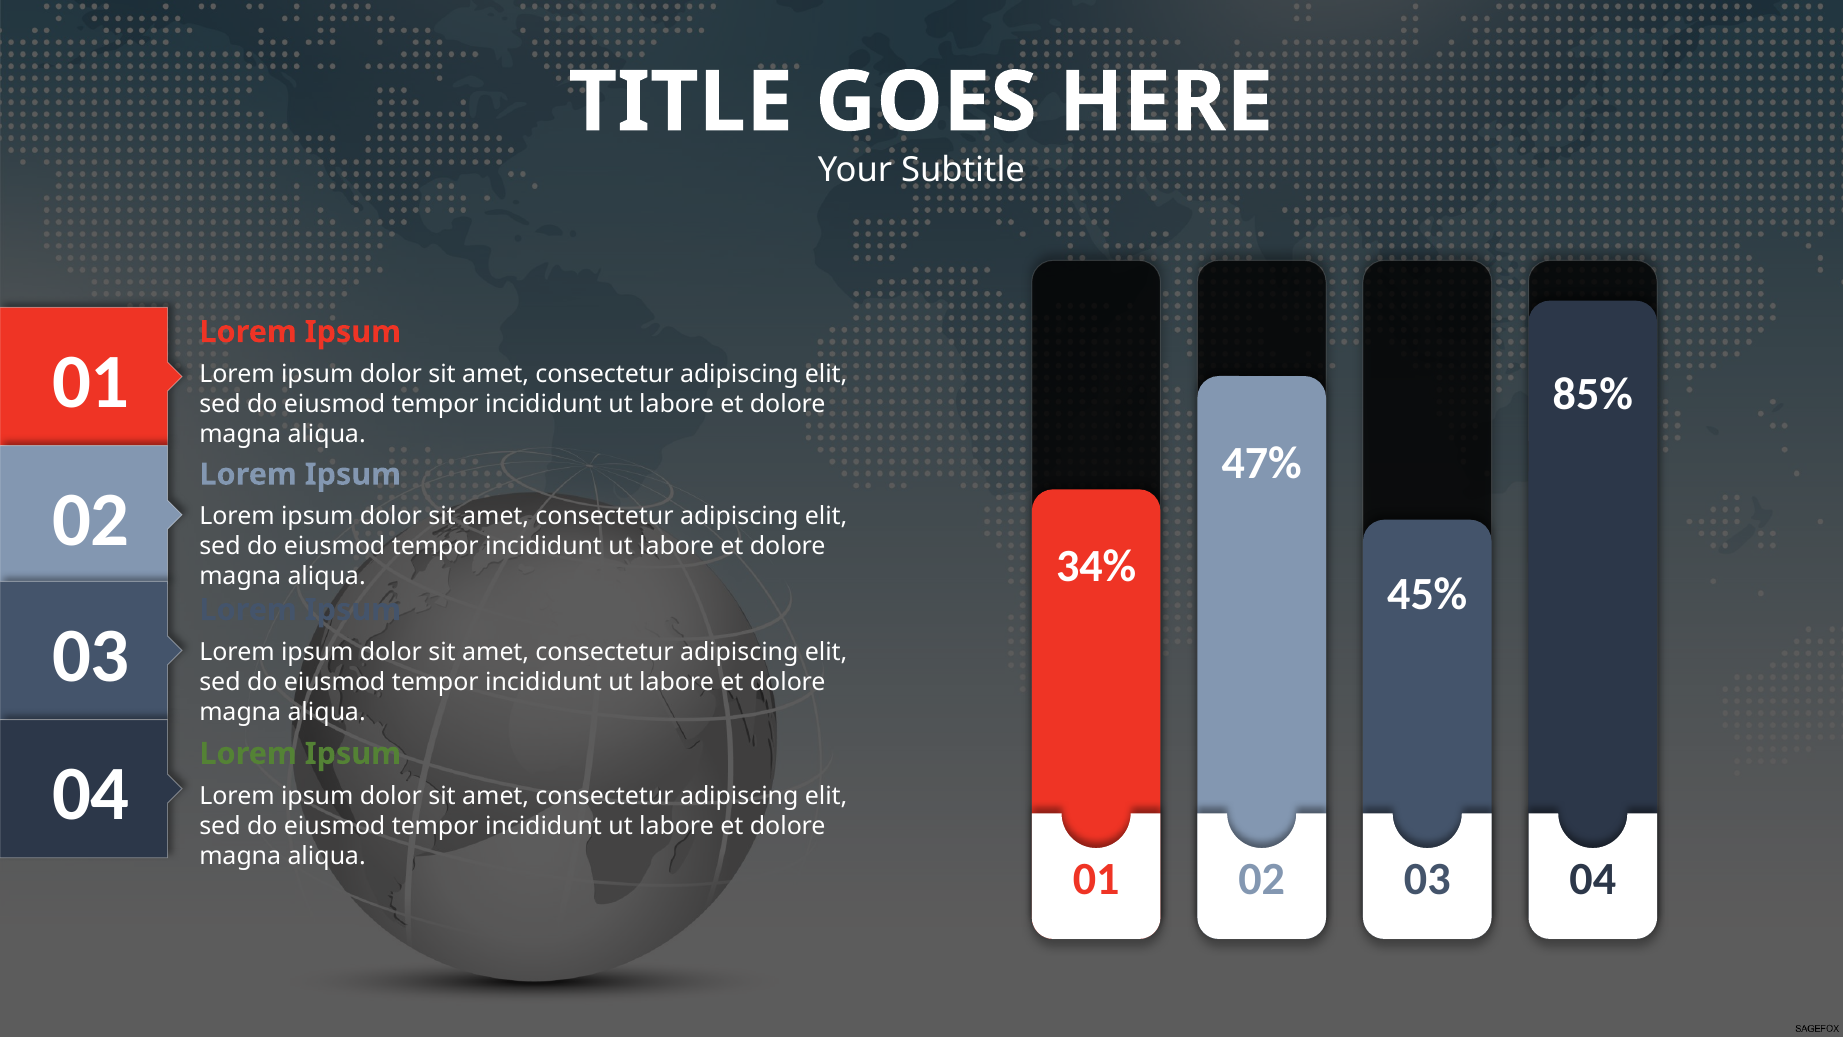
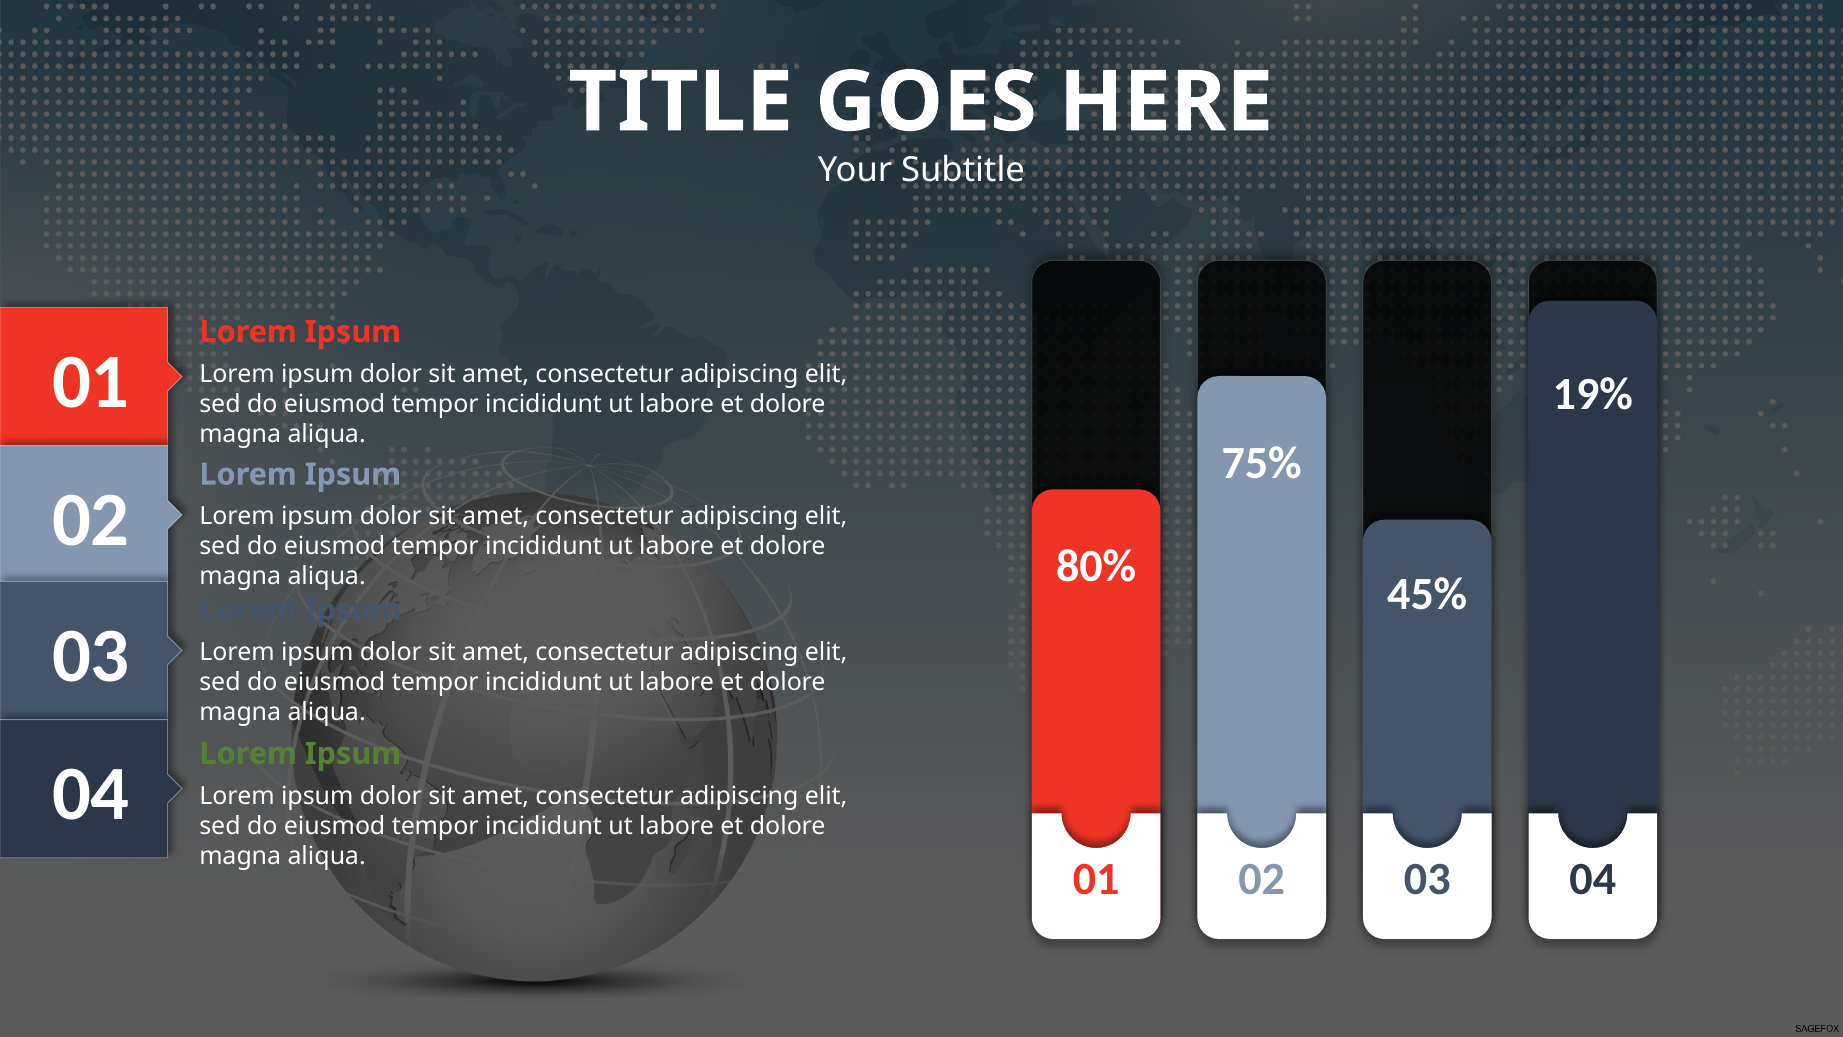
85%: 85% -> 19% (1593, 395)
47%: 47% -> 75% (1262, 463)
34%: 34% -> 80% (1096, 566)
